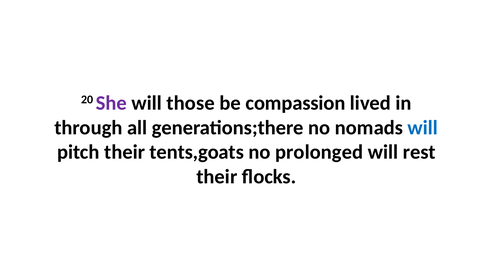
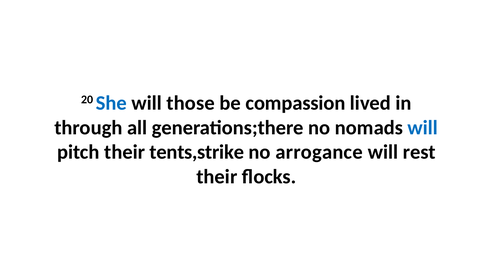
She colour: purple -> blue (111, 103)
tents,goats: tents,goats -> tents,strike (197, 152)
prolonged: prolonged -> arrogance (319, 152)
